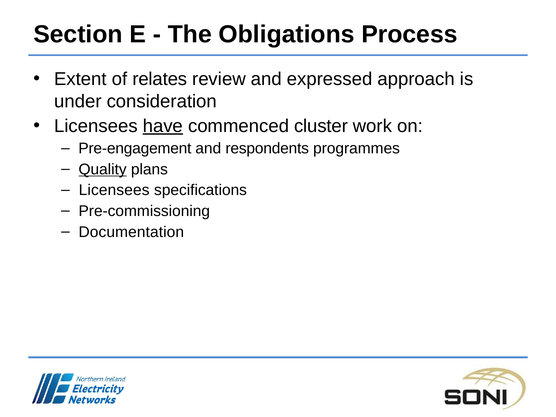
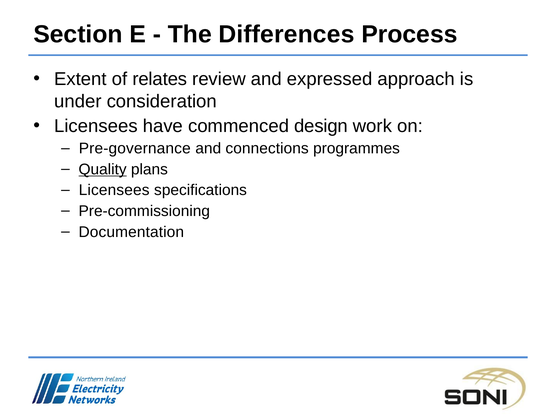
Obligations: Obligations -> Differences (287, 34)
have underline: present -> none (163, 126)
cluster: cluster -> design (321, 126)
Pre-engagement: Pre-engagement -> Pre-governance (135, 149)
respondents: respondents -> connections (267, 149)
